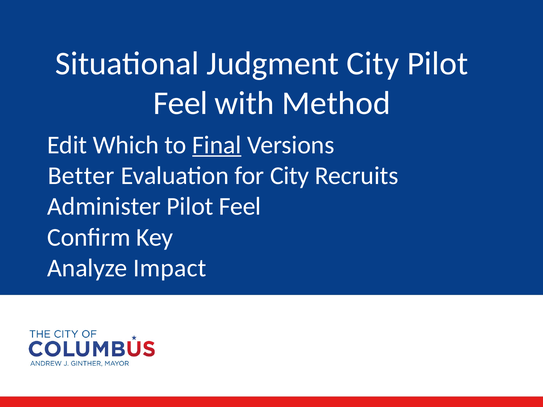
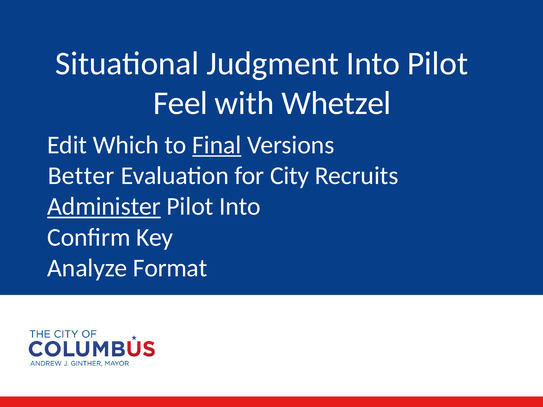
Judgment City: City -> Into (373, 64)
Method: Method -> Whetzel (336, 103)
Administer underline: none -> present (104, 207)
Feel: Feel -> Into (240, 207)
Impact: Impact -> Format (170, 268)
